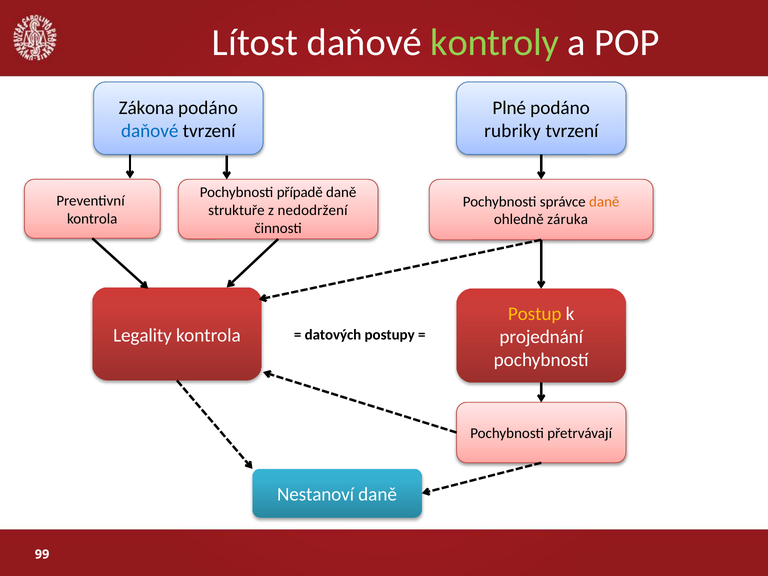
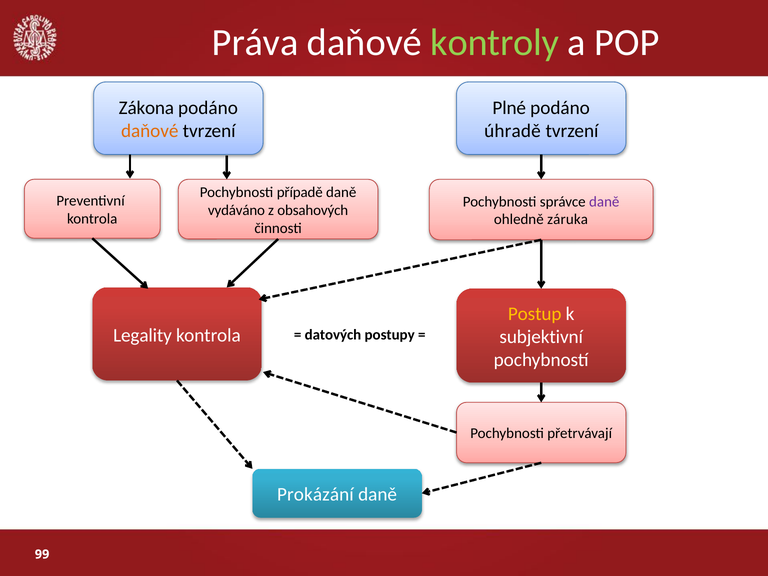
Lítost: Lítost -> Práva (255, 43)
daňové colour: blue -> orange (150, 131)
rubriky: rubriky -> úhradě (512, 131)
daně colour: orange -> purple (604, 202)
struktuře: struktuře -> vydáváno (236, 210)
nedodržení: nedodržení -> obsahových (313, 210)
projednání: projednání -> subjektivní (541, 337)
Nestanoví: Nestanoví -> Prokázání (315, 495)
